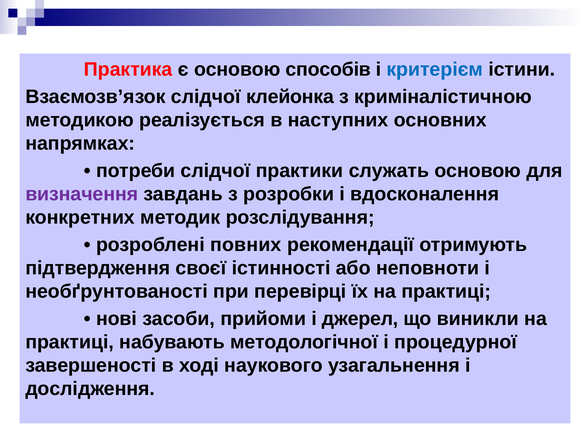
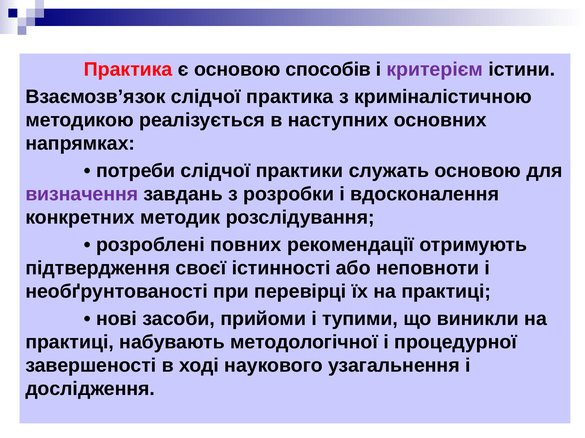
критерієм colour: blue -> purple (435, 70)
слідчої клейонка: клейонка -> практика (290, 97)
джерел: джерел -> тупими (360, 319)
